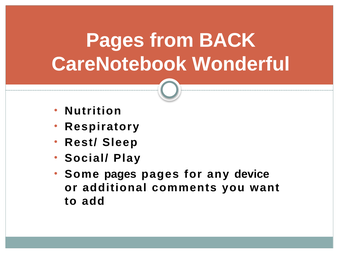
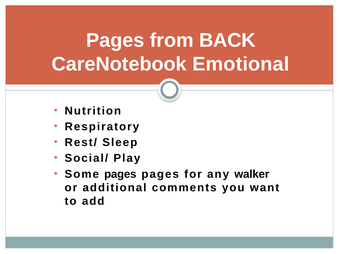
Wonderful: Wonderful -> Emotional (241, 64)
device: device -> walker (252, 174)
